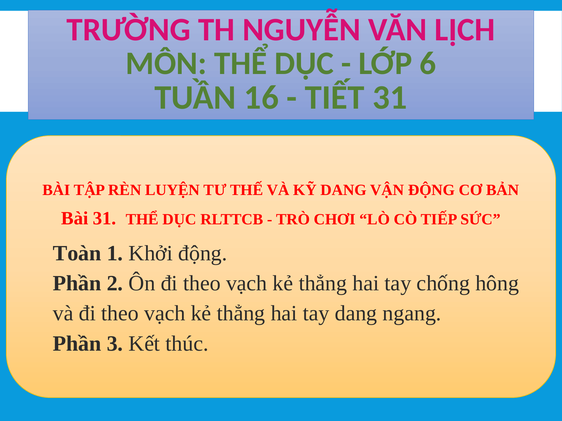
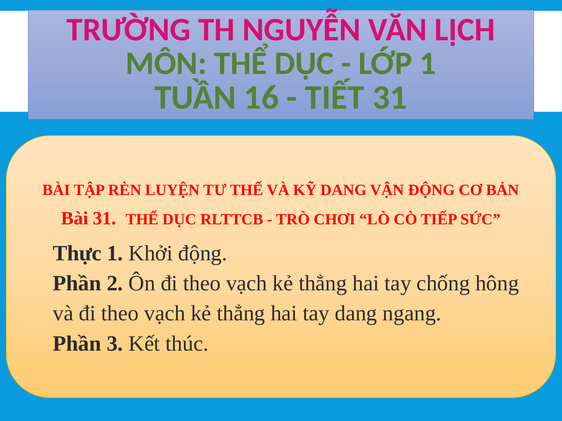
LỚP 6: 6 -> 1 (428, 63)
Toàn: Toàn -> Thực (77, 253)
